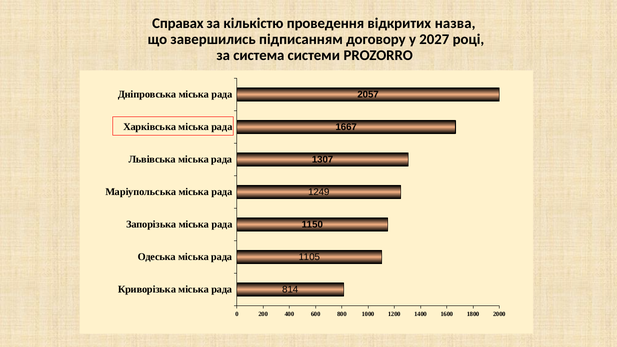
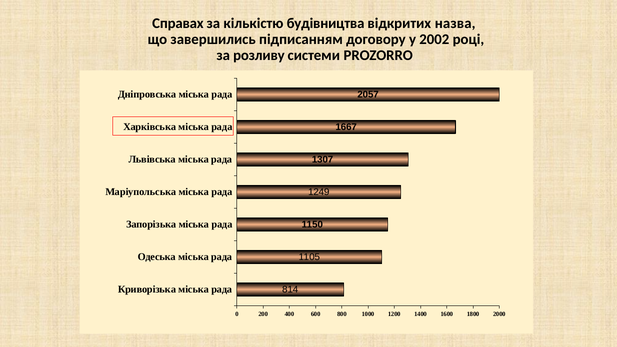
проведення: проведення -> будівництва (326, 23)
2027: 2027 -> 2002 (434, 39)
система: система -> розливу (259, 55)
